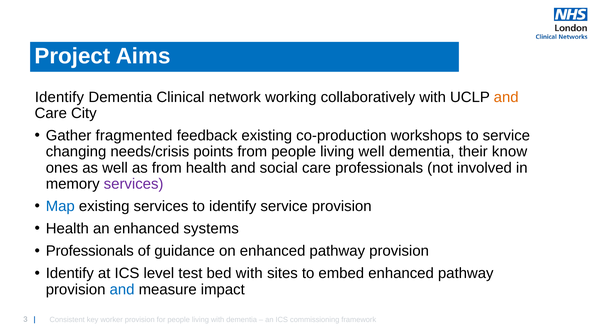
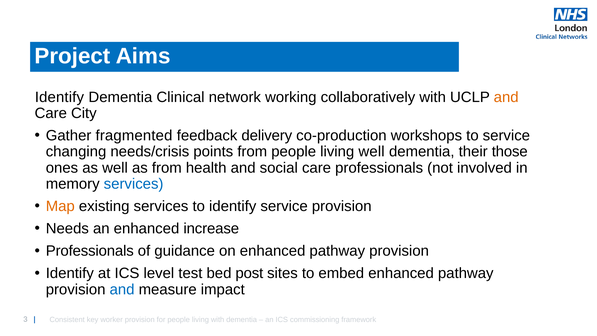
feedback existing: existing -> delivery (267, 136)
know: know -> those (510, 152)
services colour: purple -> blue (134, 184)
Map colour: blue -> orange (60, 206)
Health: Health -> Needs (67, 229)
systems: systems -> increase (211, 229)
bed with: with -> post (249, 273)
